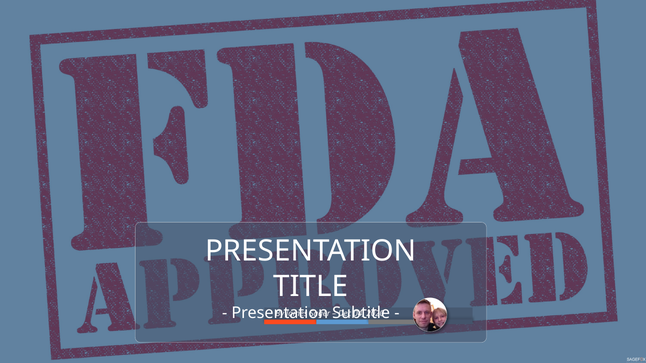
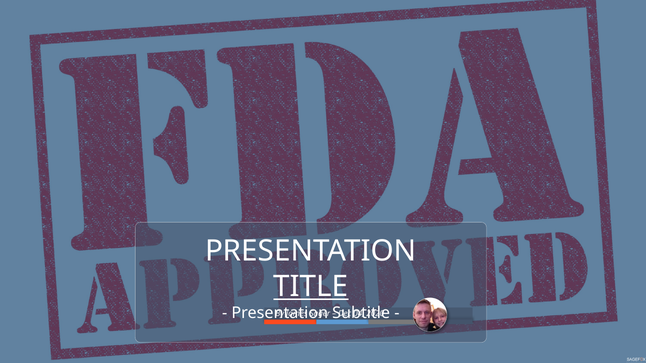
TITLE underline: none -> present (311, 287)
